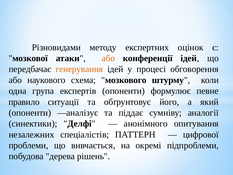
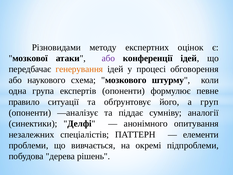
або colour: orange -> purple (108, 58)
який: який -> груп (209, 102)
цифрової: цифрової -> елементи (201, 134)
